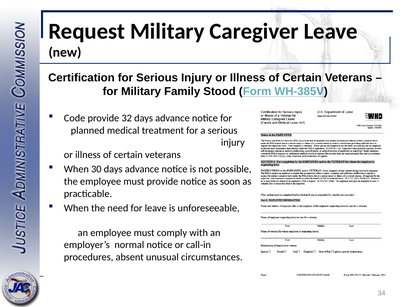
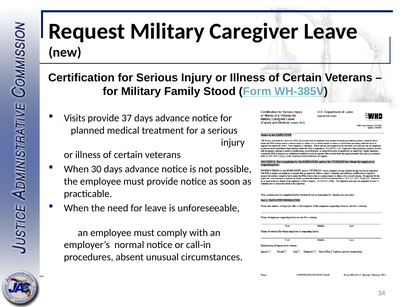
Code: Code -> Visits (75, 118)
32: 32 -> 37 (127, 118)
